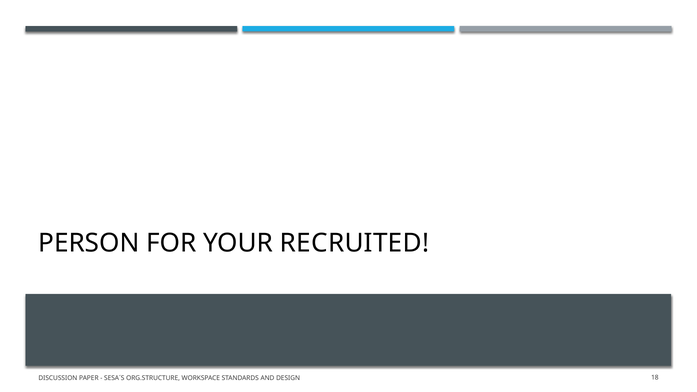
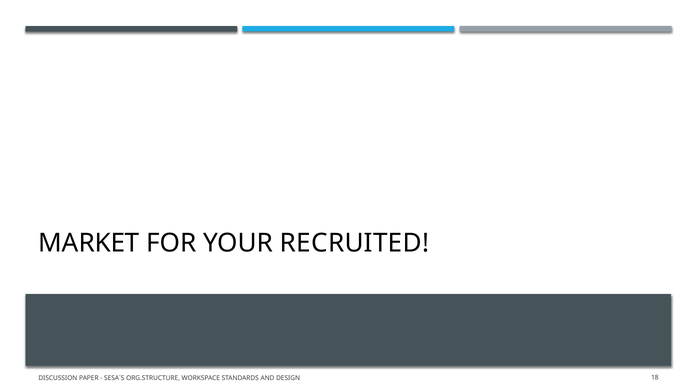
PERSON: PERSON -> MARKET (89, 243)
